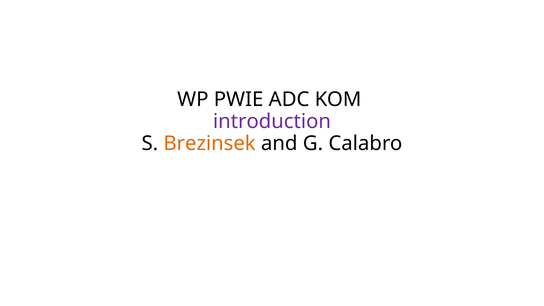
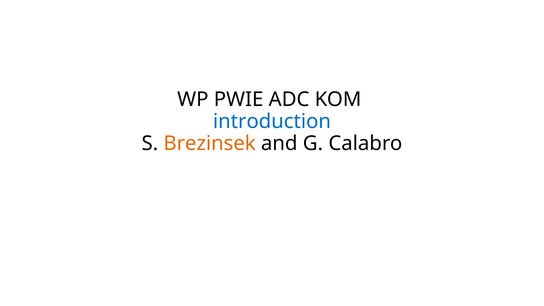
introduction colour: purple -> blue (272, 121)
